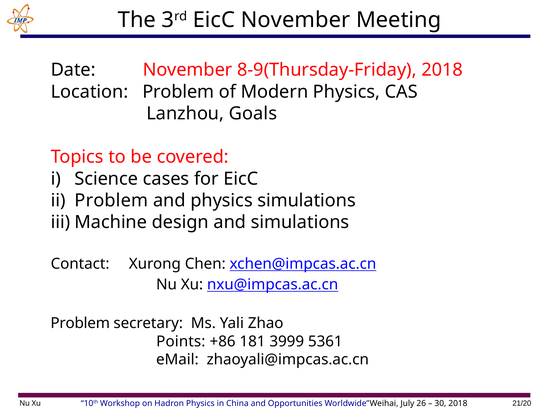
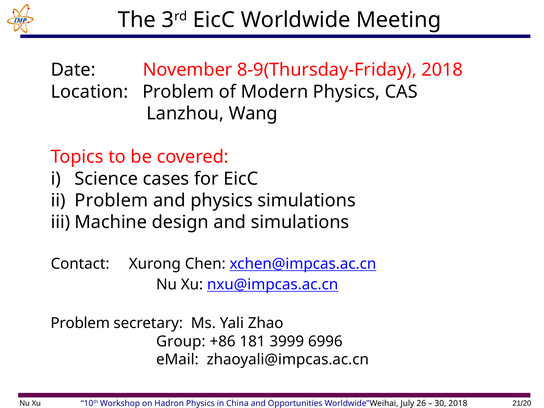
EicC November: November -> Worldwide (296, 20)
Goals: Goals -> Wang (253, 113)
Points: Points -> Group (181, 341)
5361: 5361 -> 6996 (325, 341)
